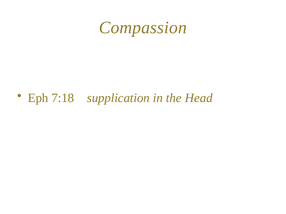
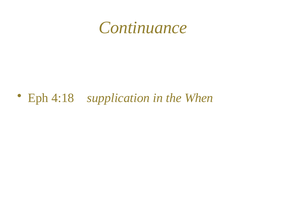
Compassion: Compassion -> Continuance (143, 28)
7:18: 7:18 -> 4:18 (63, 98)
Head: Head -> When (199, 98)
